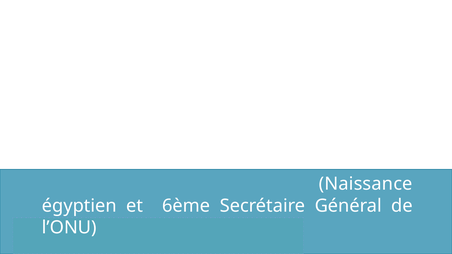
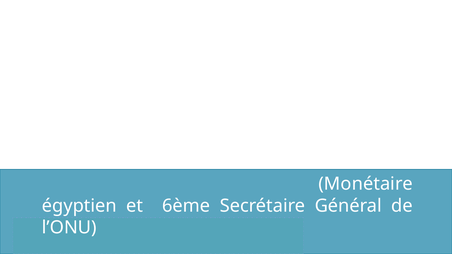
Naissance: Naissance -> Monétaire (366, 184)
